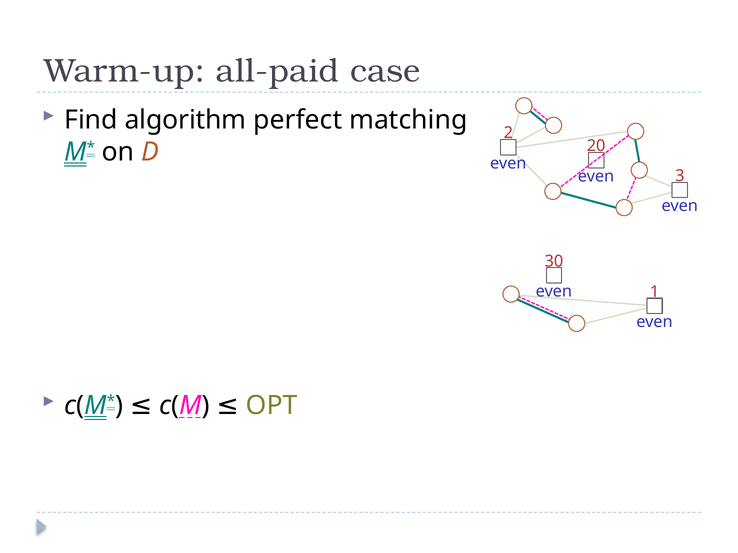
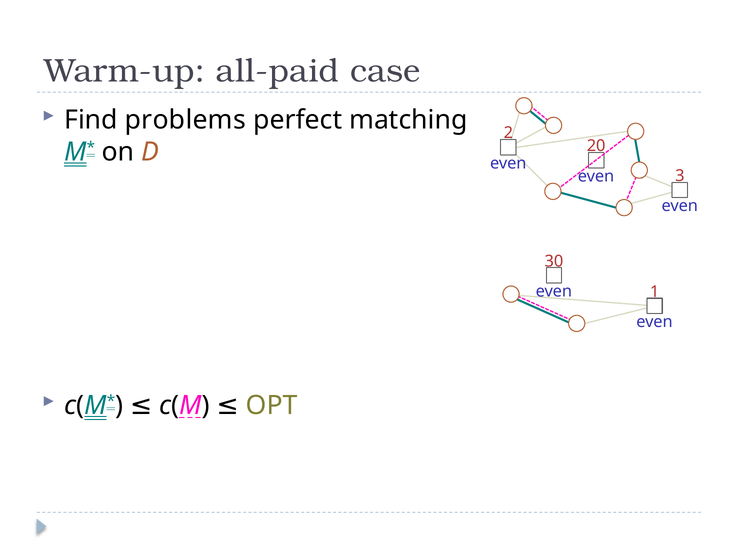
algorithm: algorithm -> problems (185, 120)
